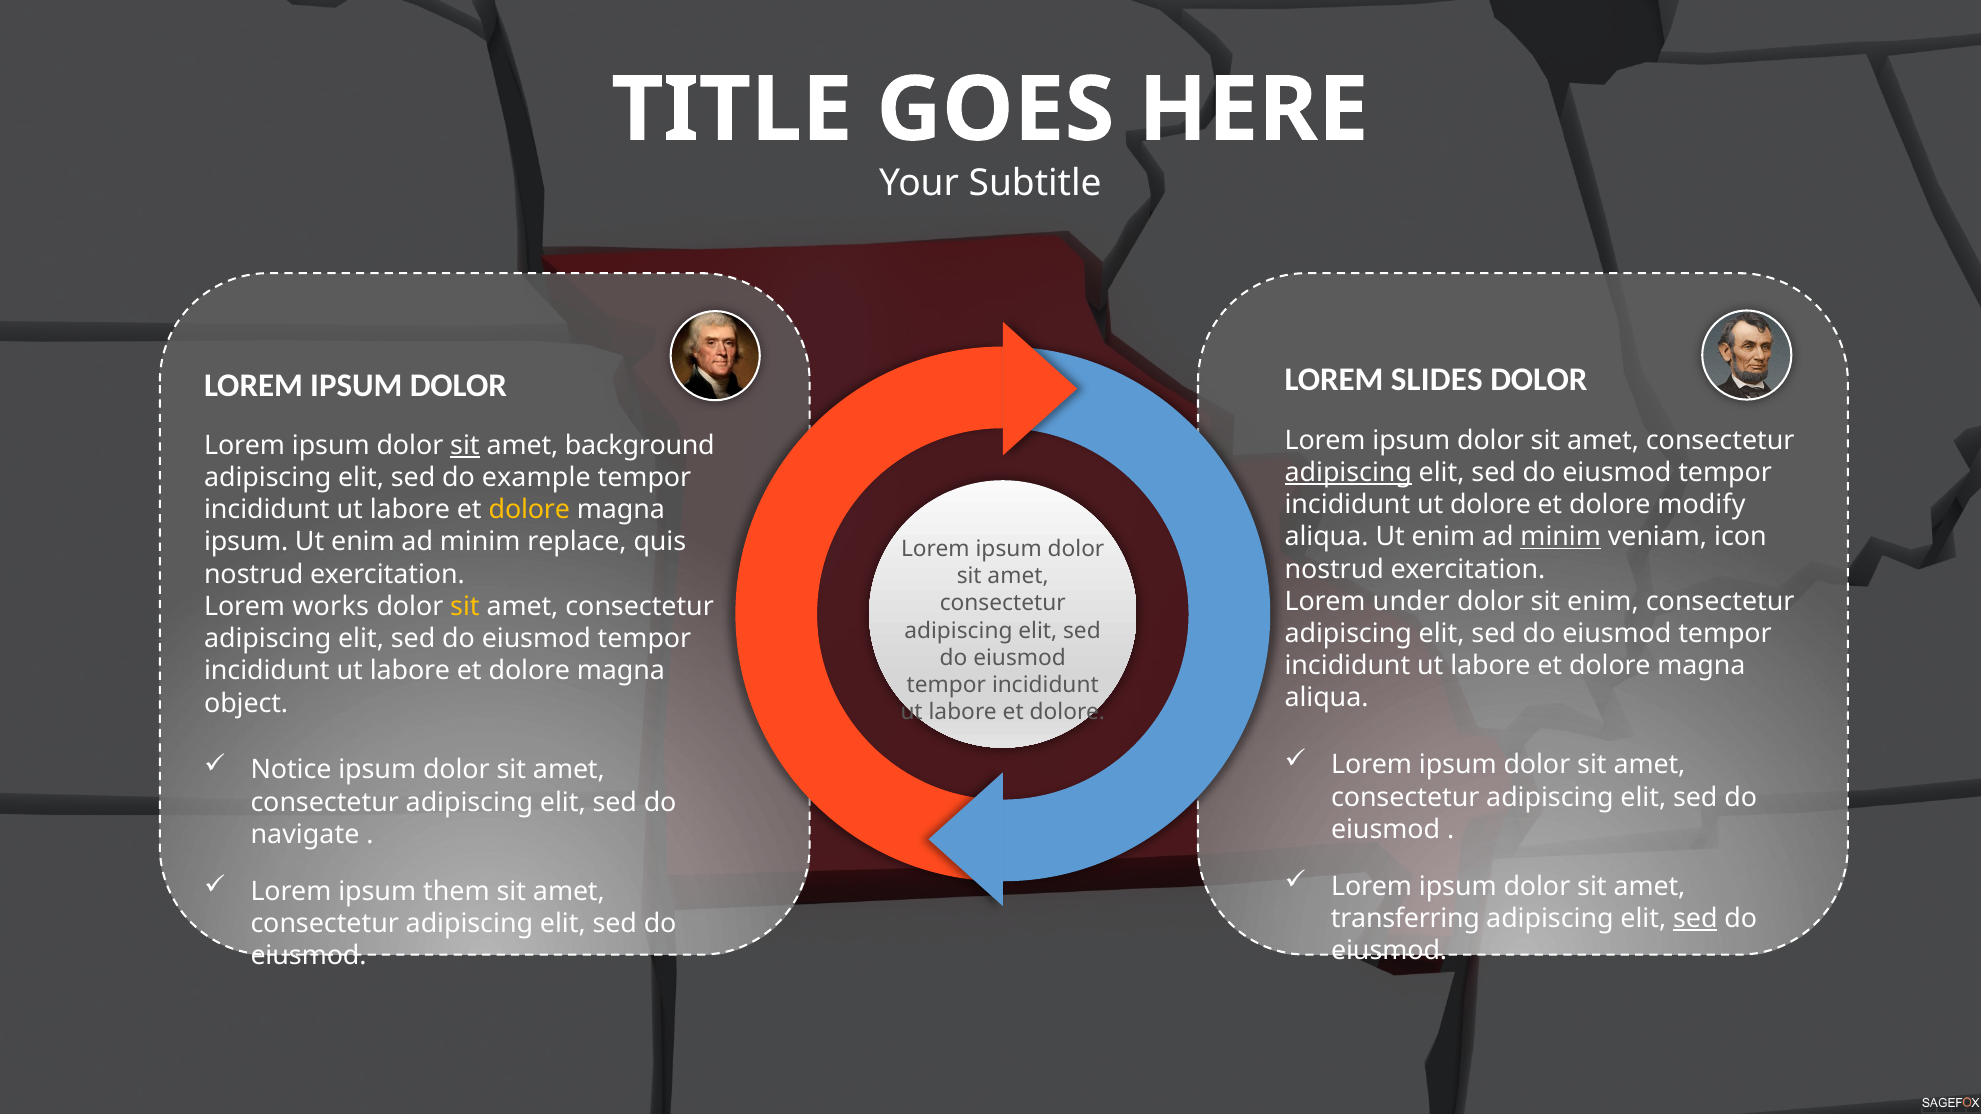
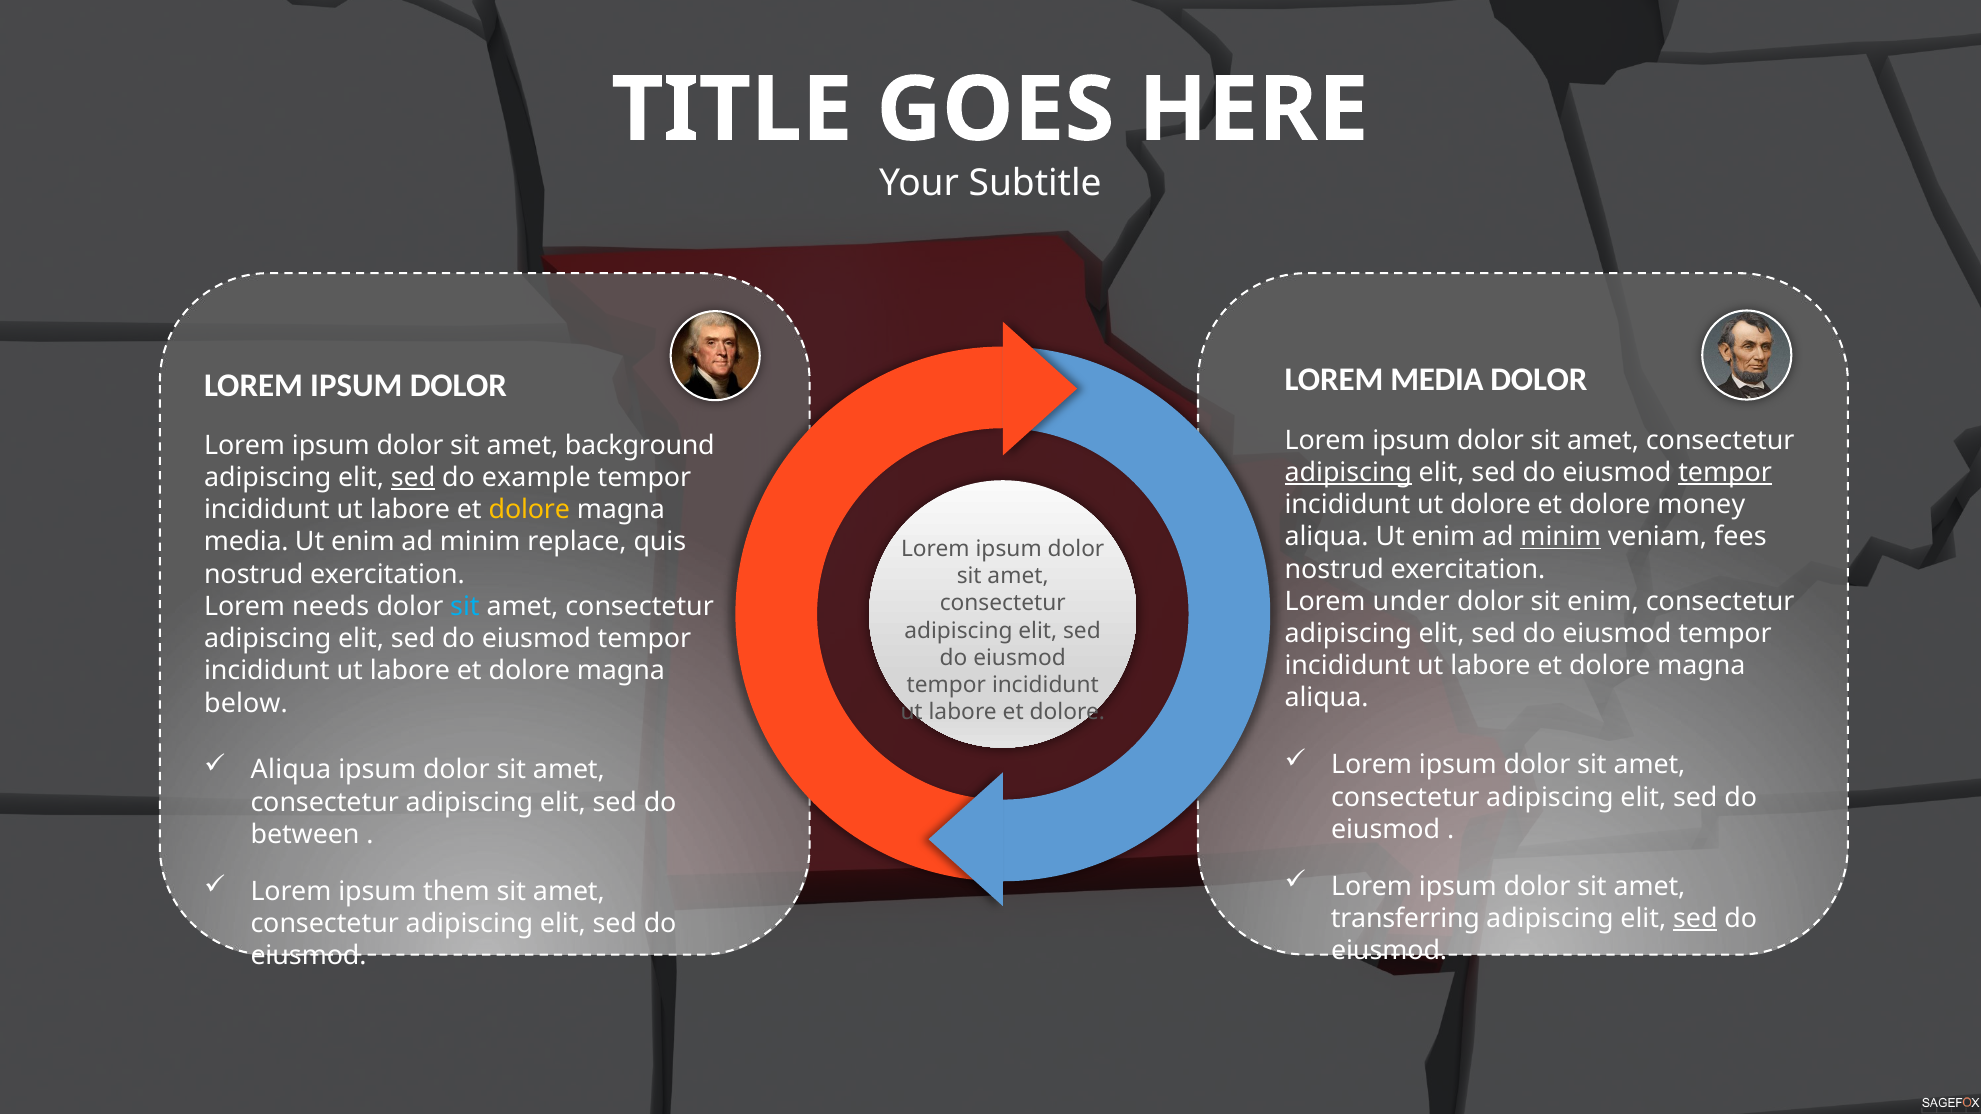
LOREM SLIDES: SLIDES -> MEDIA (1437, 380)
sit underline: present -> none (465, 446)
tempor underline: none -> present (1725, 473)
sed underline: none -> present (413, 478)
modify: modify -> money (1701, 505)
icon: icon -> fees (1740, 537)
ipsum: ipsum -> media (246, 542)
works: works -> needs (331, 607)
sit colour: yellow -> light blue (465, 607)
object: object -> below (246, 703)
Notice: Notice -> Aliqua (291, 770)
navigate: navigate -> between (305, 835)
